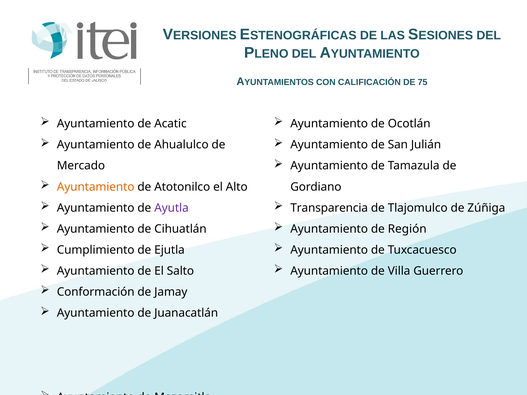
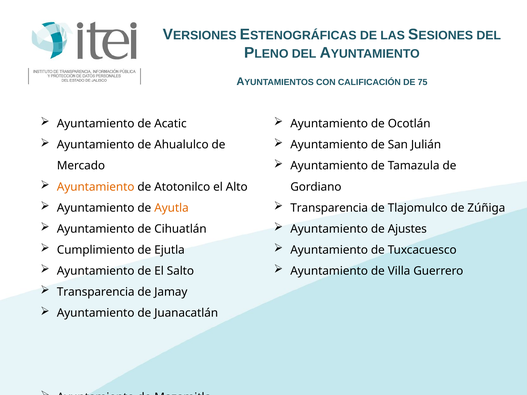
Ayutla colour: purple -> orange (172, 208)
Región: Región -> Ajustes (407, 229)
Conformación: Conformación -> Transparencia (96, 292)
